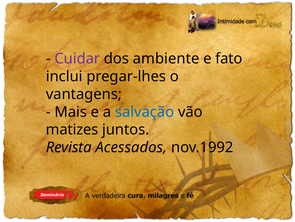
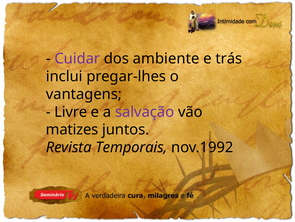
fato: fato -> trás (229, 58)
Mais: Mais -> Livre (71, 112)
salvação colour: blue -> purple (145, 112)
Acessados: Acessados -> Temporais (131, 147)
